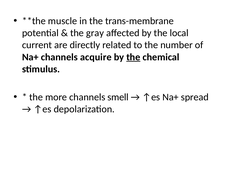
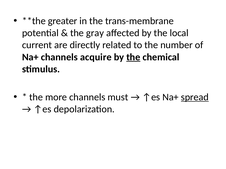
muscle: muscle -> greater (63, 21)
smell: smell -> must (118, 97)
spread underline: none -> present (195, 97)
